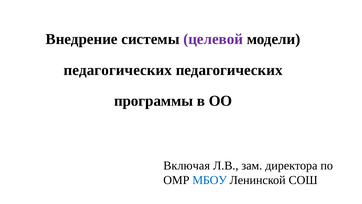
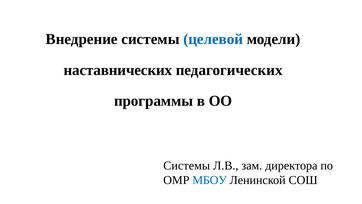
целевой colour: purple -> blue (213, 39)
педагогических: педагогических -> наставнических (118, 70)
Включая: Включая -> Системы (187, 165)
